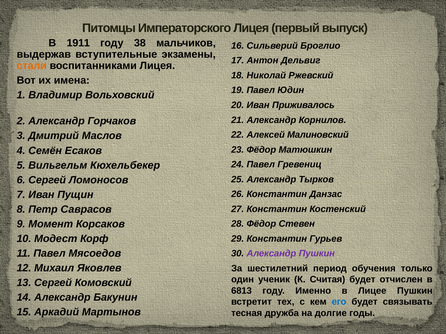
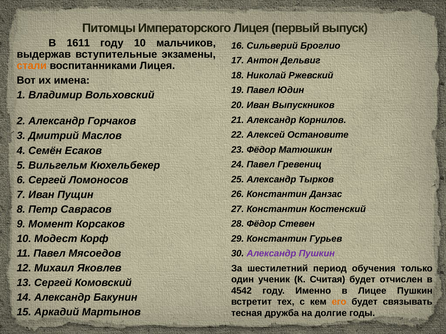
1911: 1911 -> 1611 (78, 43)
году 38: 38 -> 10 (140, 43)
Приживалось: Приживалось -> Выпускников (303, 105)
Малиновский: Малиновский -> Остановите (318, 135)
6813: 6813 -> 4542 (241, 291)
его colour: blue -> orange (339, 302)
